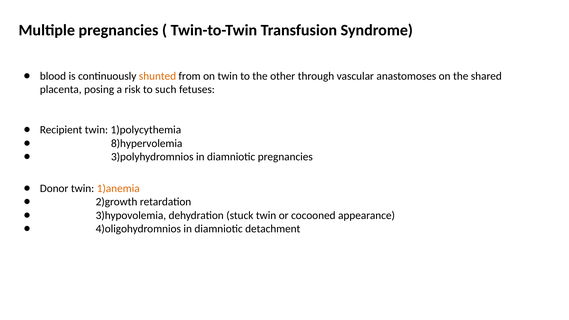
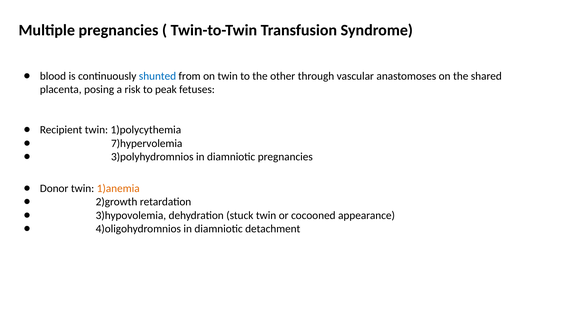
shunted colour: orange -> blue (157, 76)
such: such -> peak (166, 90)
8)hypervolemia: 8)hypervolemia -> 7)hypervolemia (147, 143)
